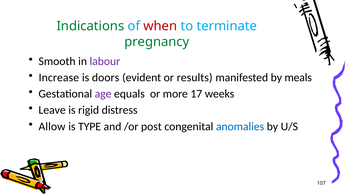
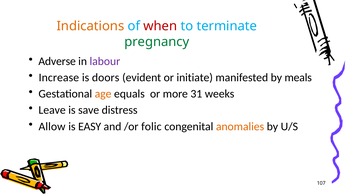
Indications colour: green -> orange (90, 26)
Smooth: Smooth -> Adverse (57, 61)
results: results -> initiate (195, 78)
age colour: purple -> orange (103, 94)
17: 17 -> 31 (196, 94)
rigid: rigid -> save (89, 110)
TYPE: TYPE -> EASY (90, 126)
post: post -> folic (151, 126)
anomalies colour: blue -> orange (240, 126)
